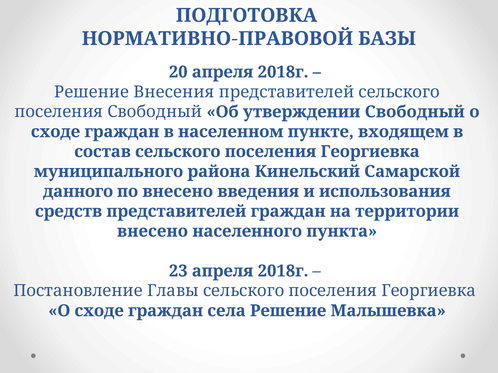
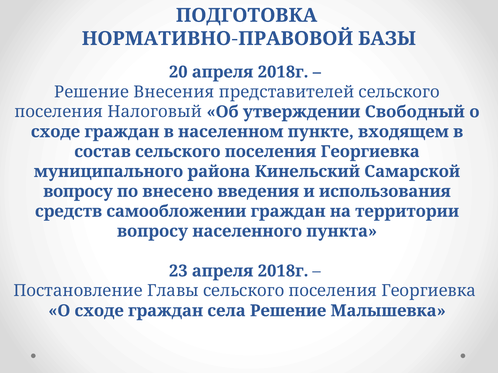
поселения Свободный: Свободный -> Налоговый (155, 112)
данного: данного -> вопросу (78, 192)
средств представителей: представителей -> самообложении (176, 212)
внесено: внесено -> вопросу (153, 231)
